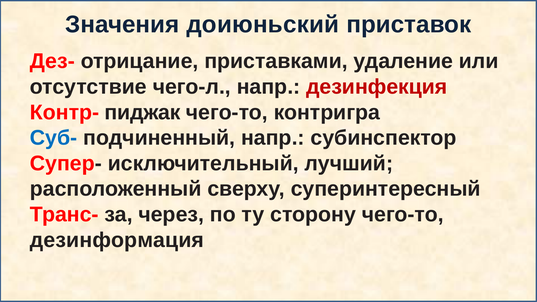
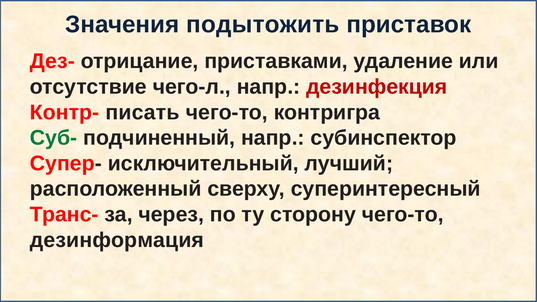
доиюньский: доиюньский -> подытожить (263, 24)
пиджак: пиджак -> писать (142, 112)
Суб- colour: blue -> green (54, 138)
